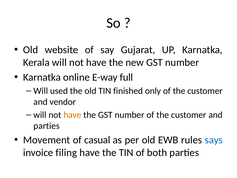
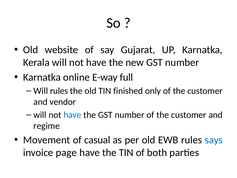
Will used: used -> rules (59, 91)
have colour: orange -> blue (72, 115)
parties: parties -> regime (47, 126)
filing: filing -> page (66, 152)
